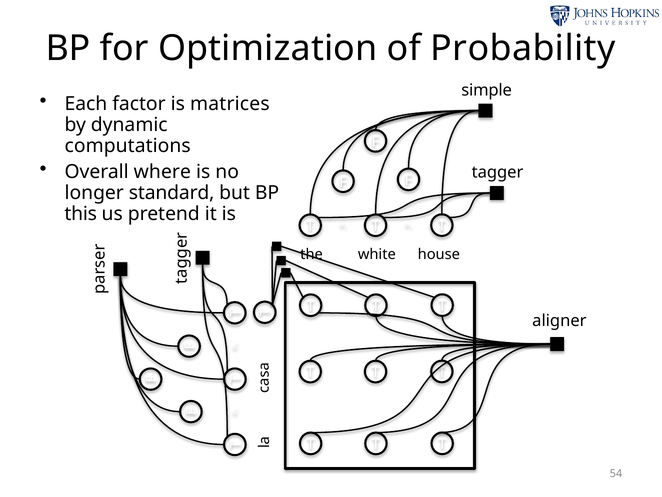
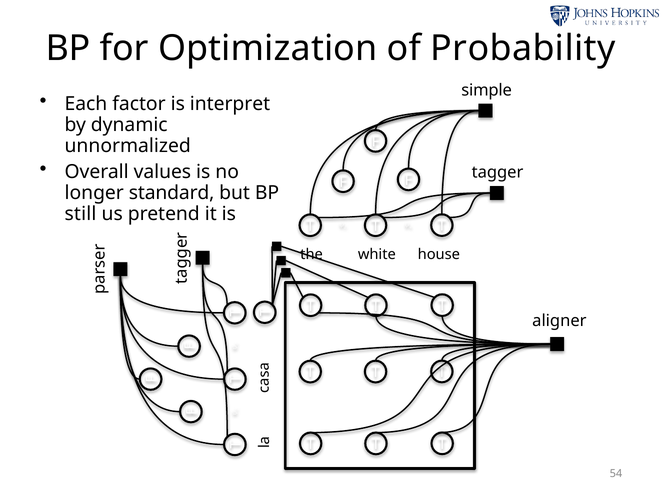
matrices: matrices -> interpret (230, 104)
computations: computations -> unnormalized (128, 146)
where: where -> values (162, 172)
this: this -> still (81, 213)
